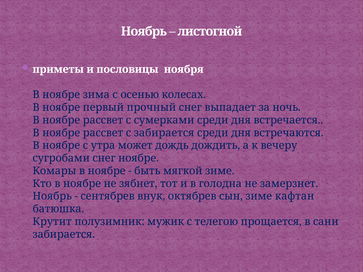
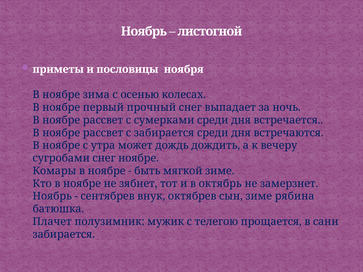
голодна: голодна -> октябрь (220, 184)
кафтан: кафтан -> рябина (295, 196)
Крутит: Крутит -> Плачет (52, 222)
